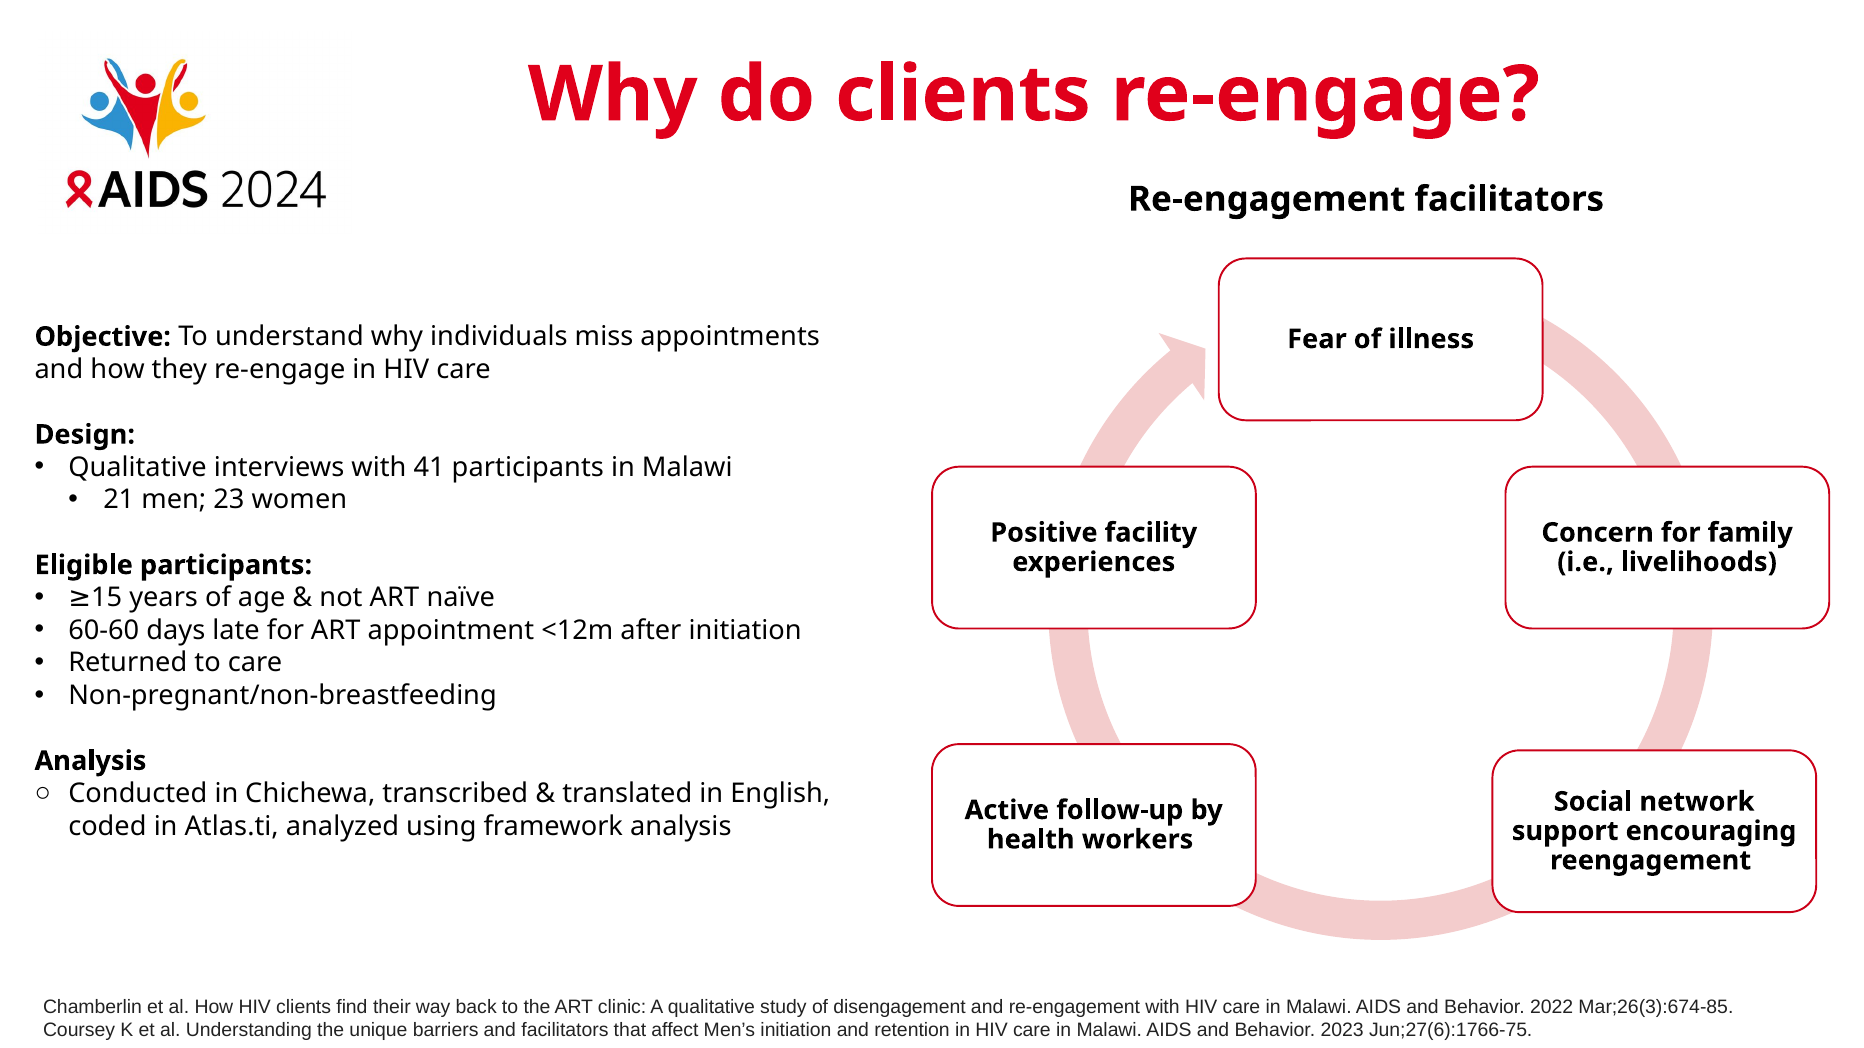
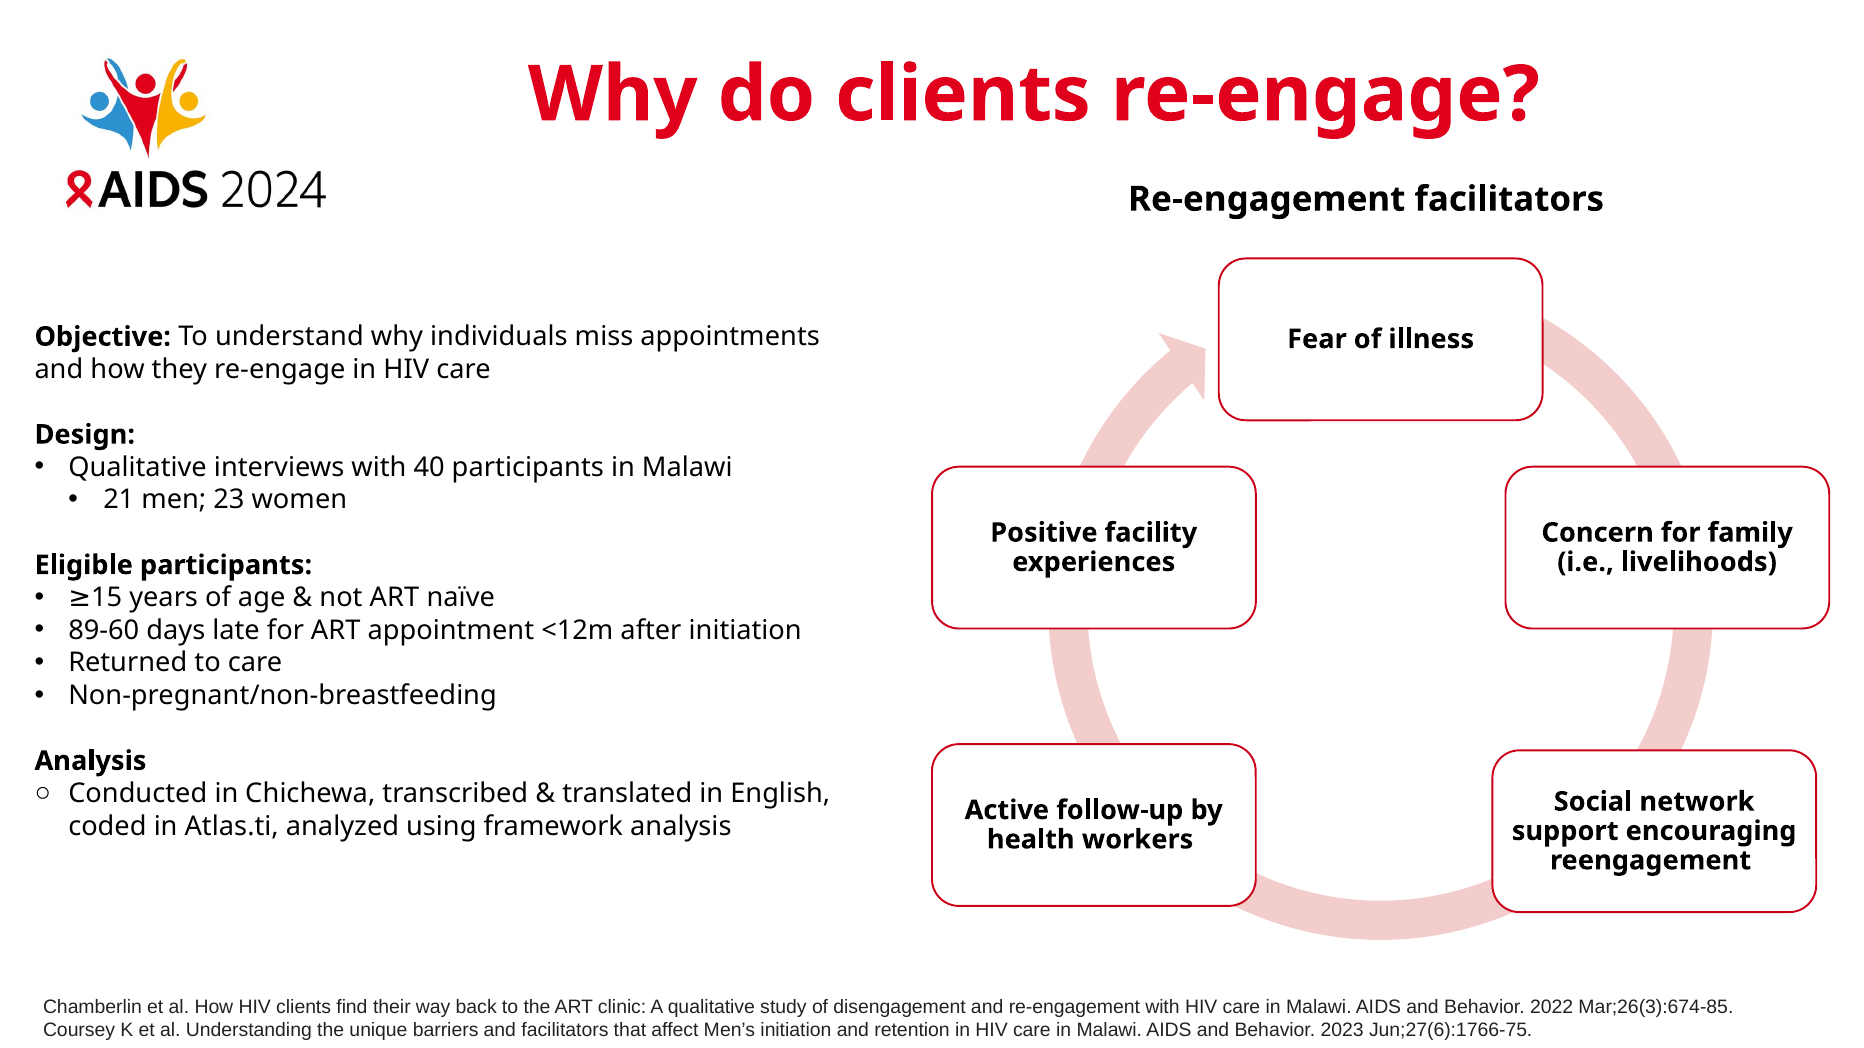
41: 41 -> 40 (429, 467)
60-60: 60-60 -> 89-60 (104, 631)
